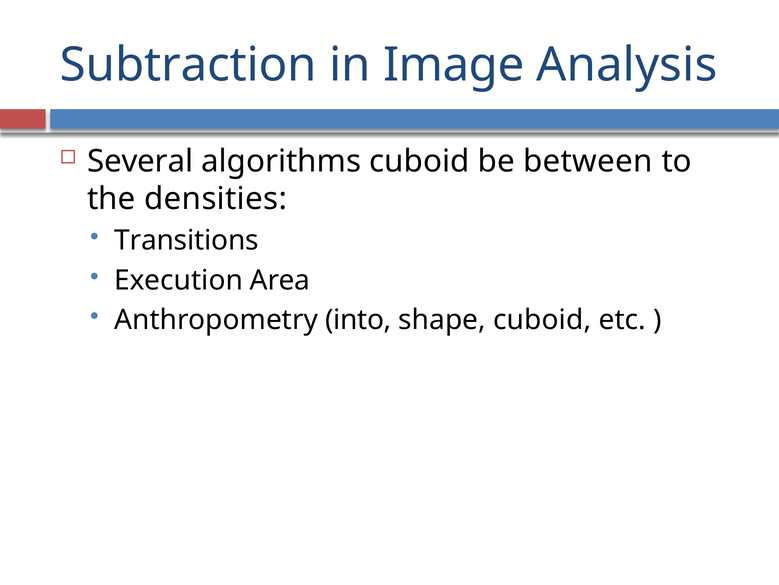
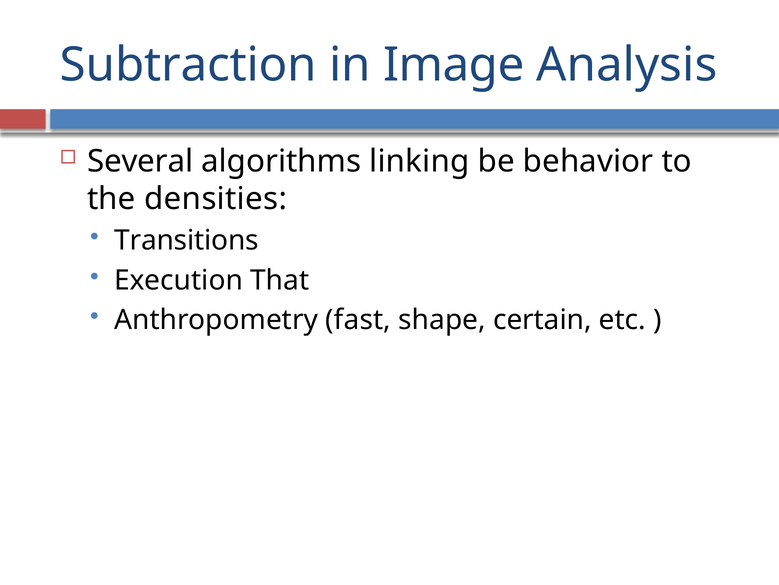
algorithms cuboid: cuboid -> linking (419, 161)
between: between -> behavior (588, 161)
Area: Area -> That (280, 280)
into: into -> fast (358, 320)
shape cuboid: cuboid -> certain (542, 320)
